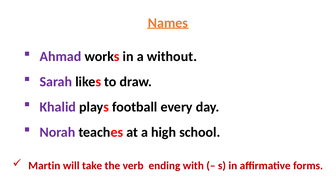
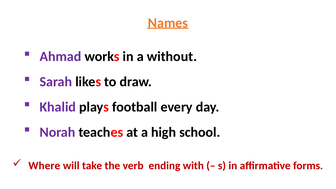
Martin: Martin -> Where (44, 166)
